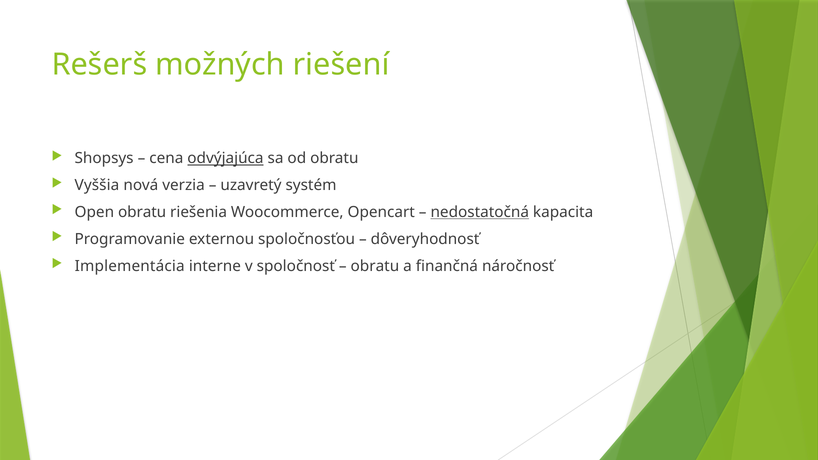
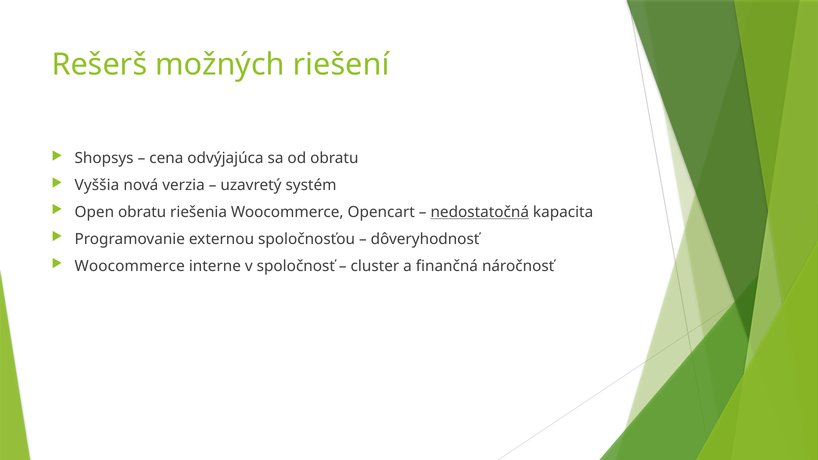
odvýjajúca underline: present -> none (225, 158)
Implementácia: Implementácia -> Woocommerce (130, 266)
obratu: obratu -> cluster (375, 266)
